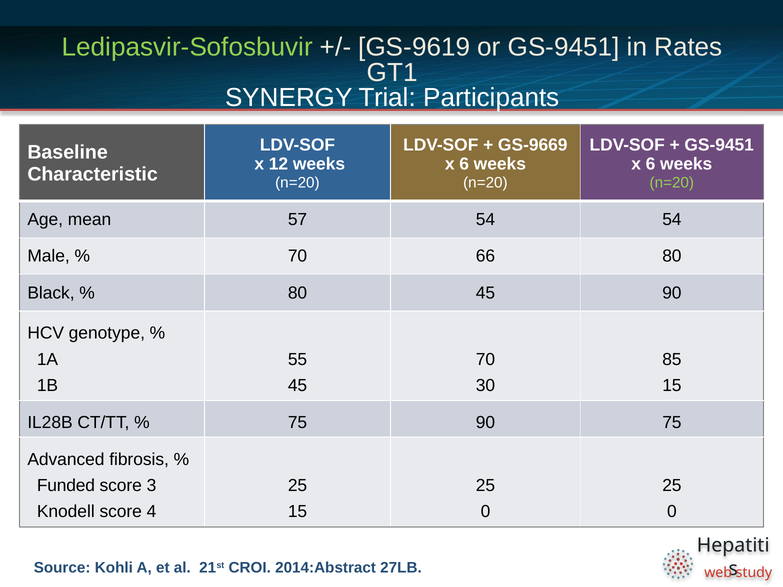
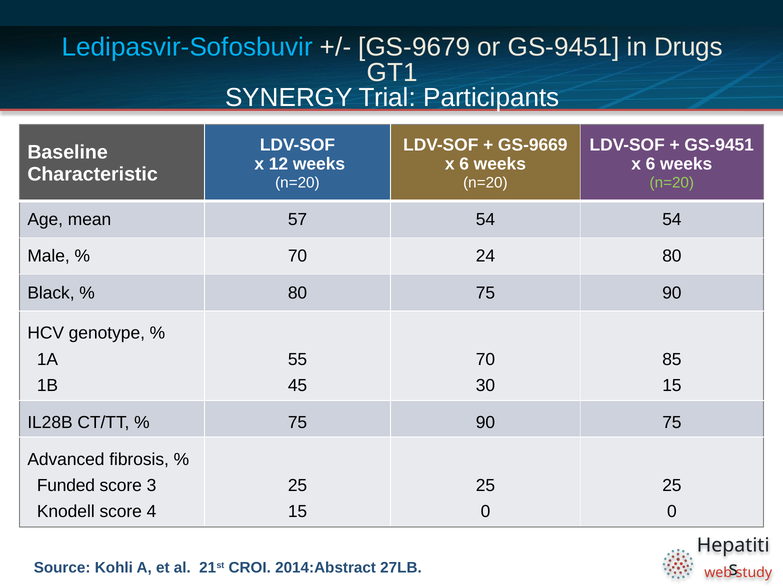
Ledipasvir-Sofosbuvir colour: light green -> light blue (187, 47)
GS-9619: GS-9619 -> GS-9679 (414, 47)
Rates: Rates -> Drugs (688, 47)
66: 66 -> 24 (486, 256)
80 45: 45 -> 75 (486, 293)
